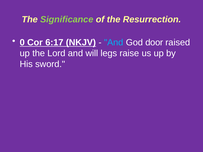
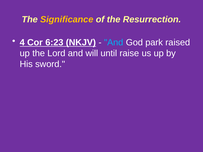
Significance colour: light green -> yellow (67, 19)
0: 0 -> 4 (22, 43)
6:17: 6:17 -> 6:23 (54, 43)
door: door -> park (154, 43)
legs: legs -> until (109, 53)
